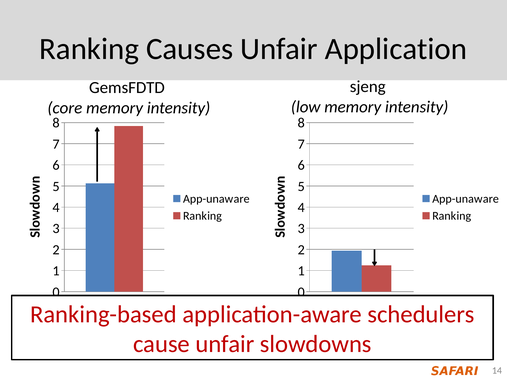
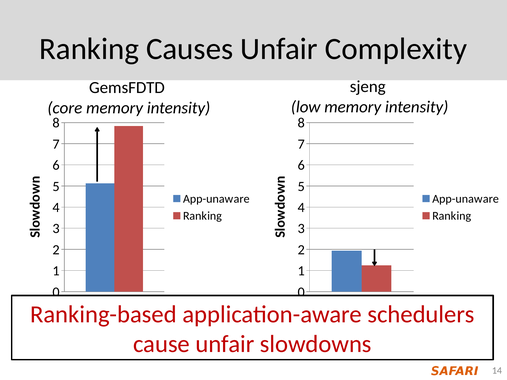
Application: Application -> Complexity (396, 49)
